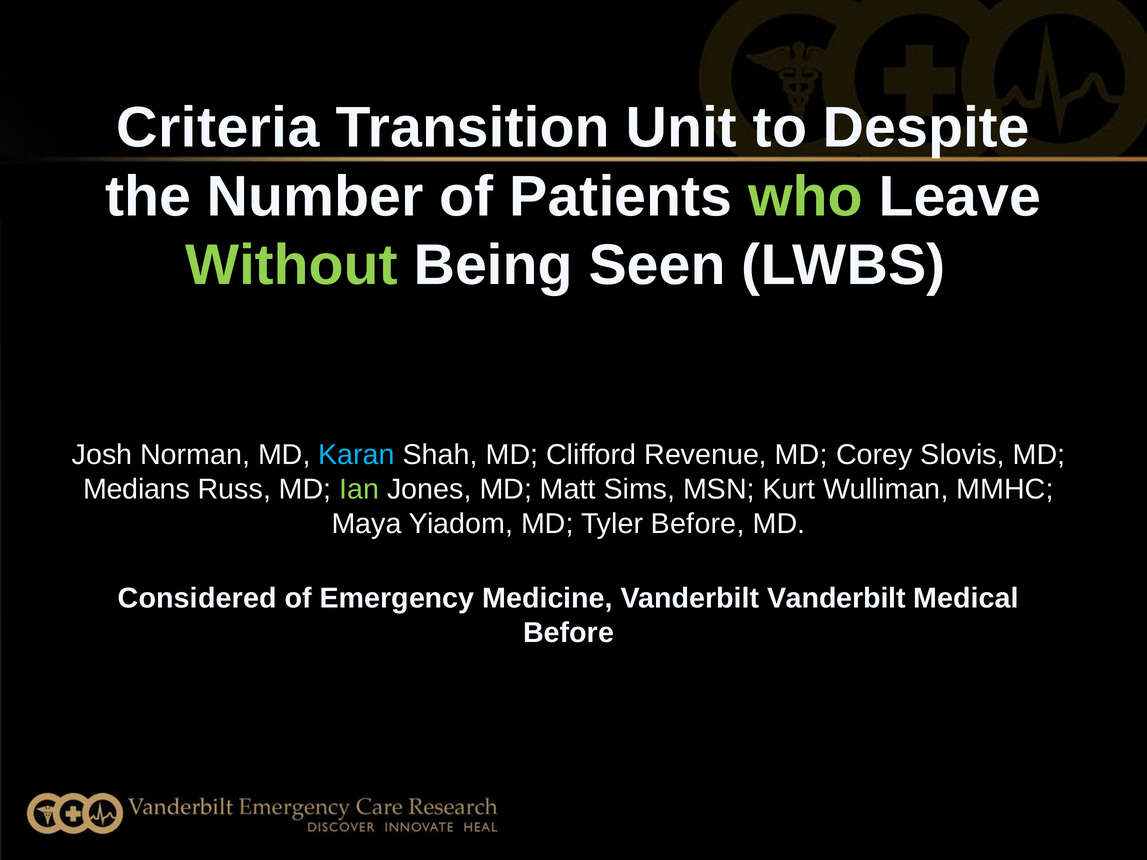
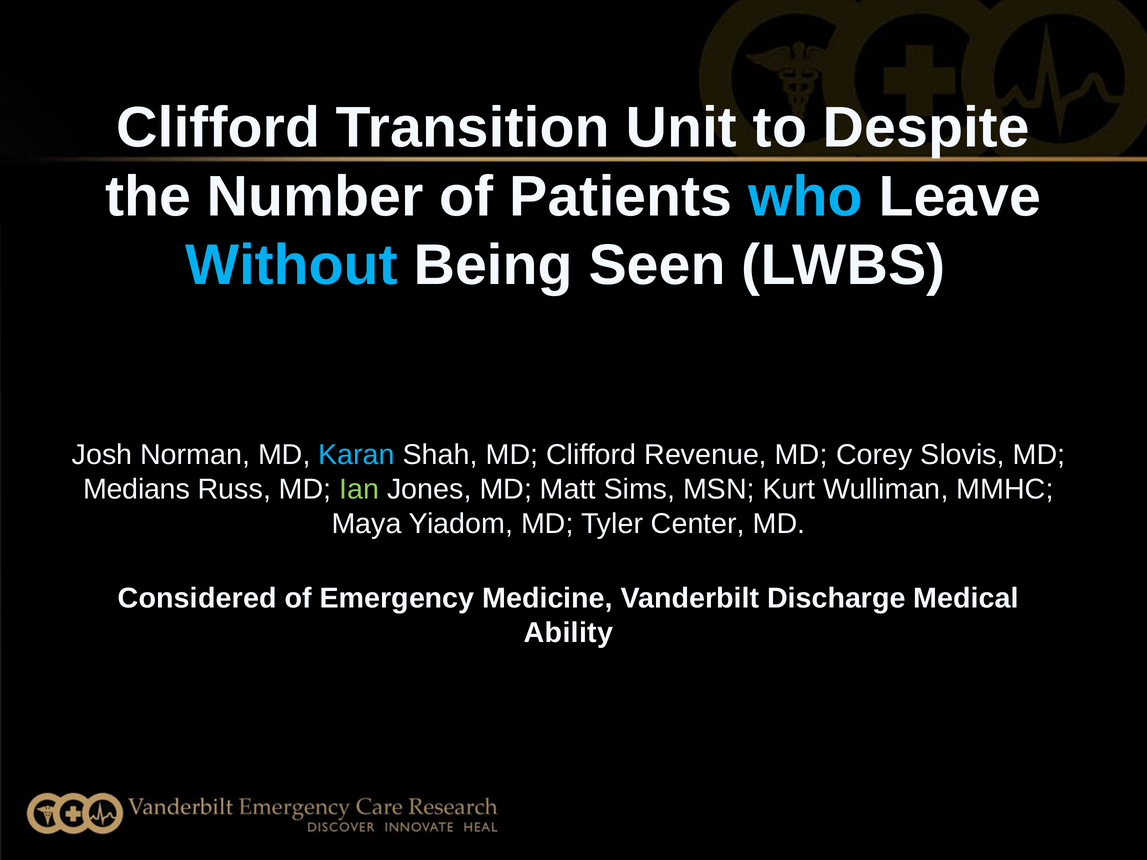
Criteria: Criteria -> Clifford (218, 128)
who colour: light green -> light blue (805, 197)
Without colour: light green -> light blue (291, 266)
Tyler Before: Before -> Center (698, 524)
Vanderbilt Vanderbilt: Vanderbilt -> Discharge (836, 598)
Before: Before -> Ability (568, 633)
